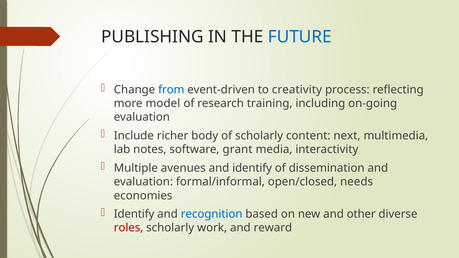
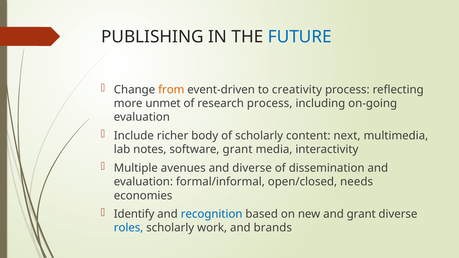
from colour: blue -> orange (171, 90)
model: model -> unmet (163, 104)
research training: training -> process (270, 104)
and identify: identify -> diverse (252, 168)
and other: other -> grant (361, 214)
roles colour: red -> blue (129, 228)
reward: reward -> brands (273, 228)
